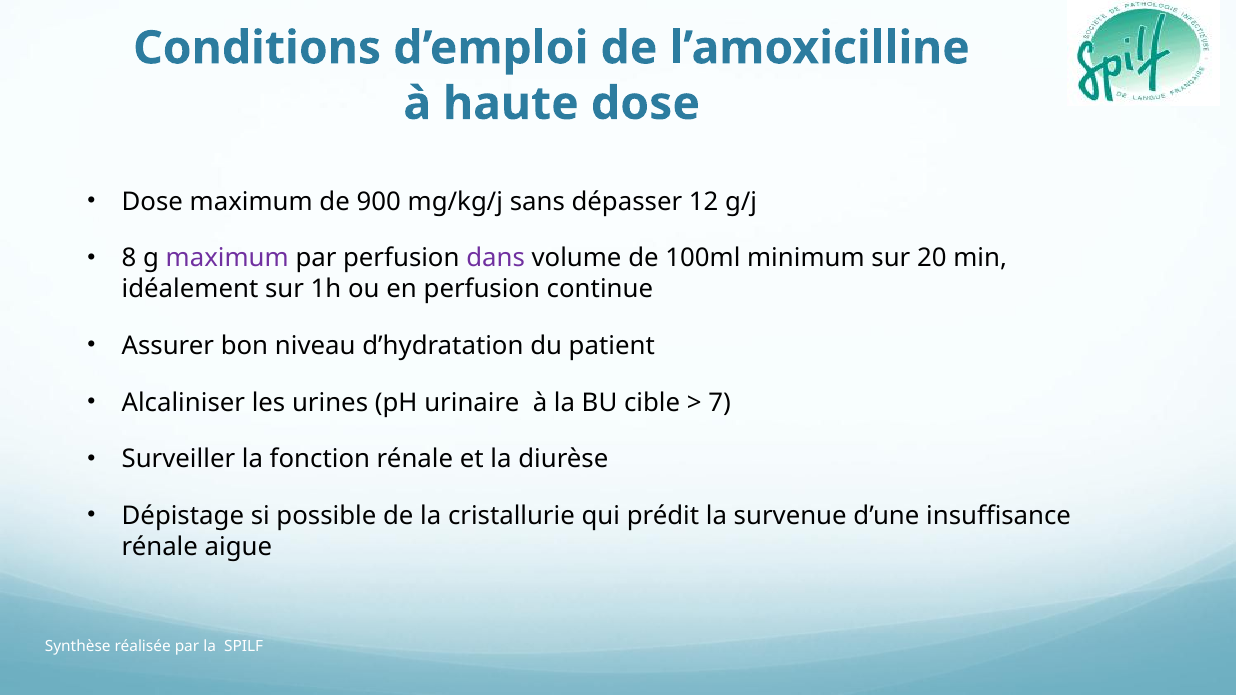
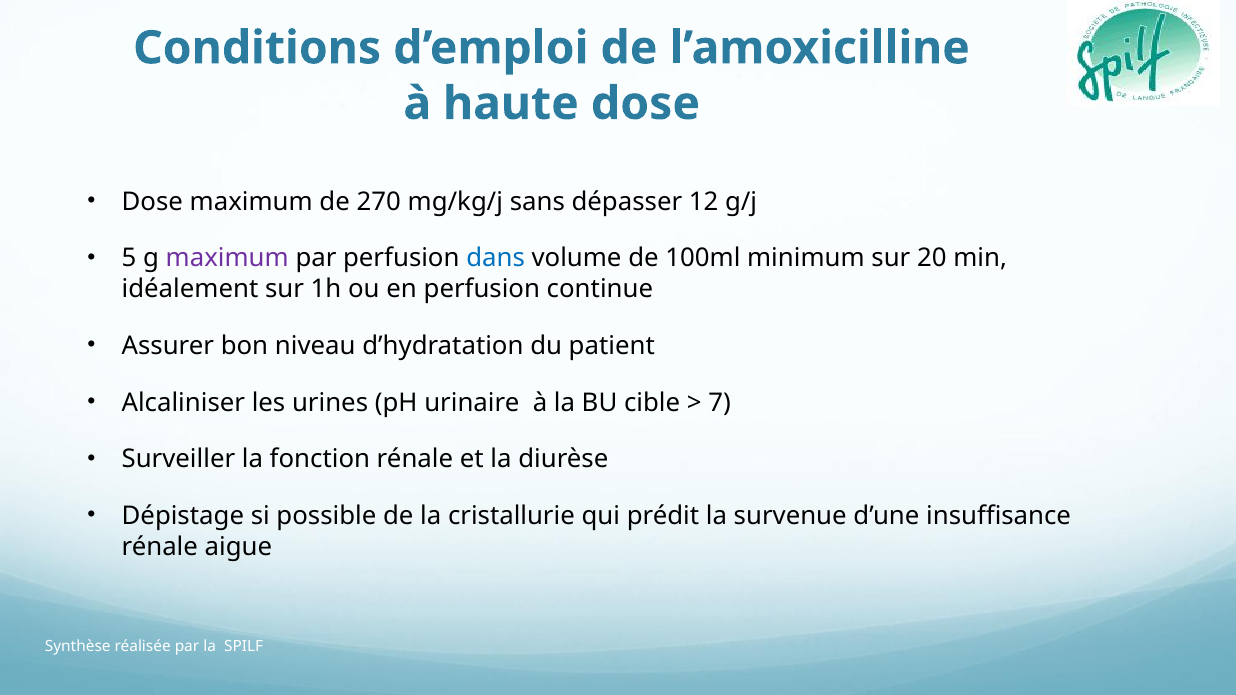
900: 900 -> 270 (379, 202)
8: 8 -> 5 (129, 258)
dans colour: purple -> blue (496, 258)
